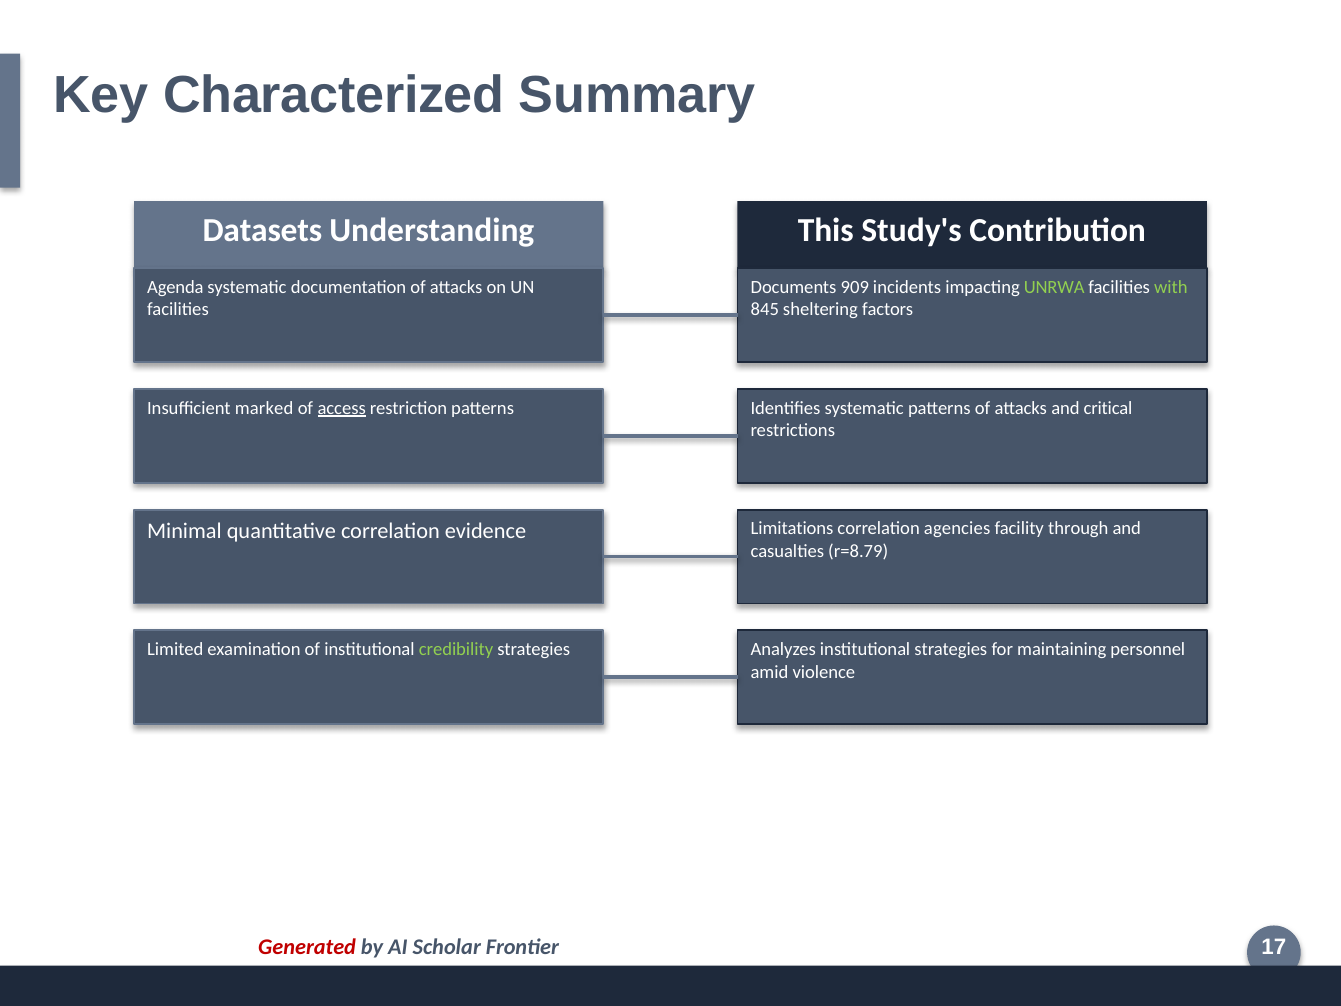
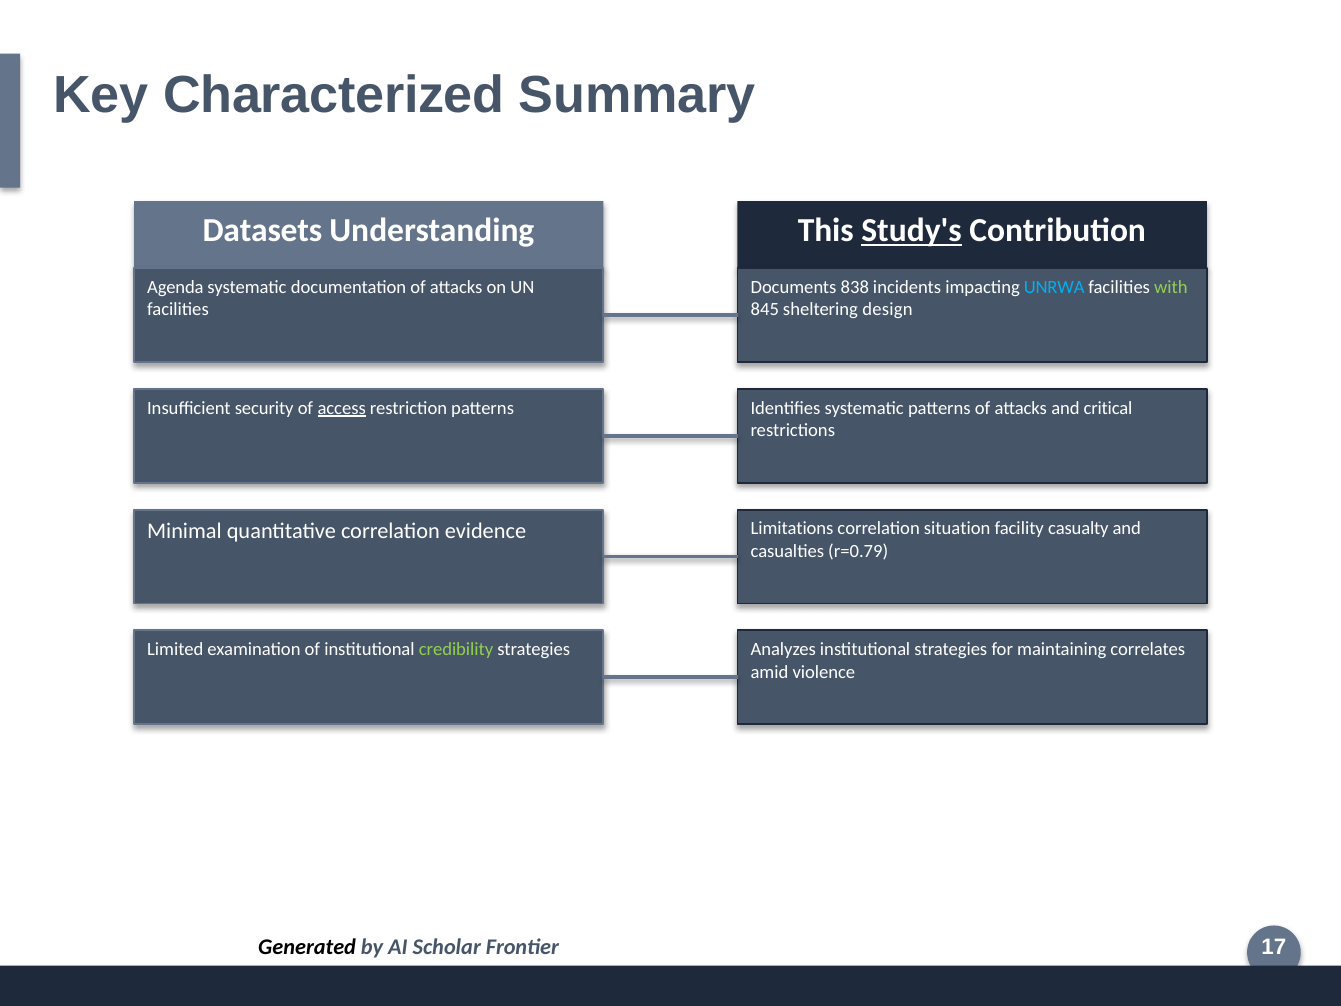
Study's underline: none -> present (912, 230)
909: 909 -> 838 (855, 287)
UNRWA colour: light green -> light blue (1054, 287)
factors: factors -> design (888, 310)
marked: marked -> security (264, 408)
agencies: agencies -> situation (957, 529)
through: through -> casualty (1078, 529)
r=8.79: r=8.79 -> r=0.79 (858, 551)
personnel: personnel -> correlates (1148, 649)
Generated colour: red -> black (307, 947)
